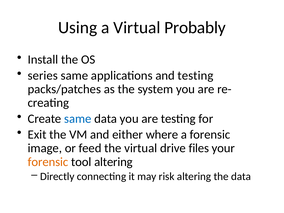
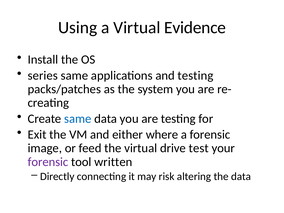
Probably: Probably -> Evidence (195, 27)
files: files -> test (199, 148)
forensic colour: orange -> purple (48, 162)
tool altering: altering -> written (113, 162)
